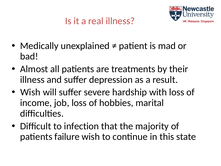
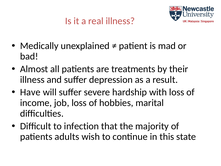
Wish: Wish -> Have (30, 92)
failure: failure -> adults (67, 137)
